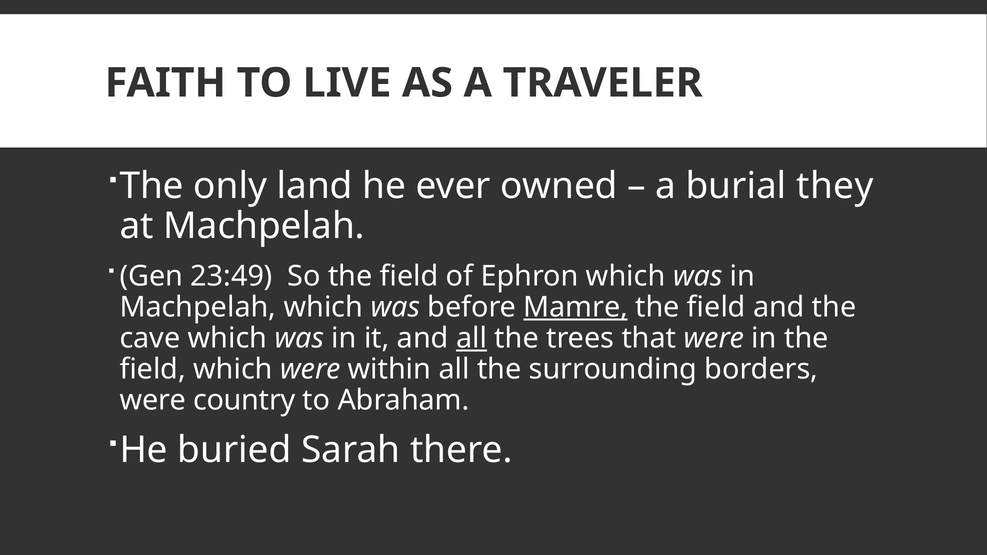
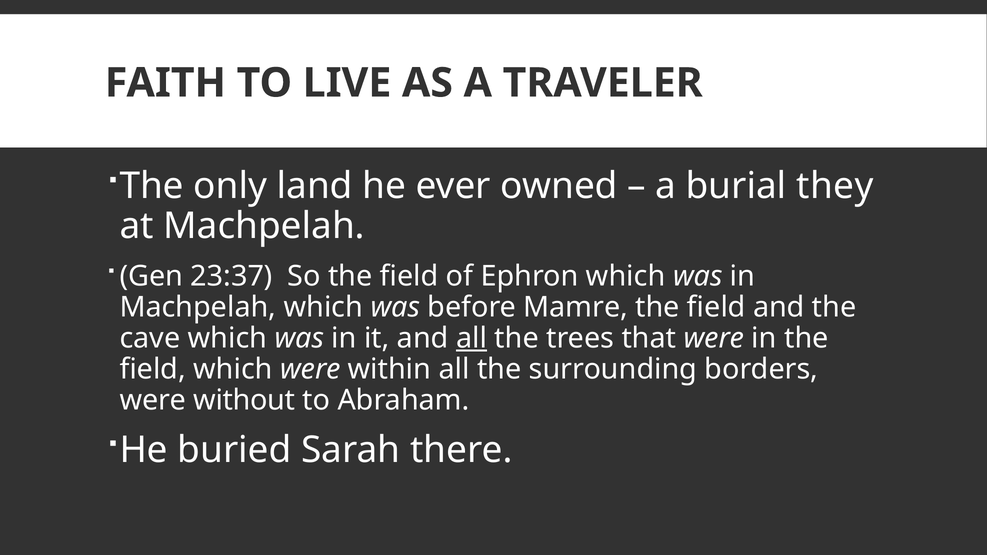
23:49: 23:49 -> 23:37 (232, 276)
Mamre underline: present -> none (576, 307)
country: country -> without (244, 400)
